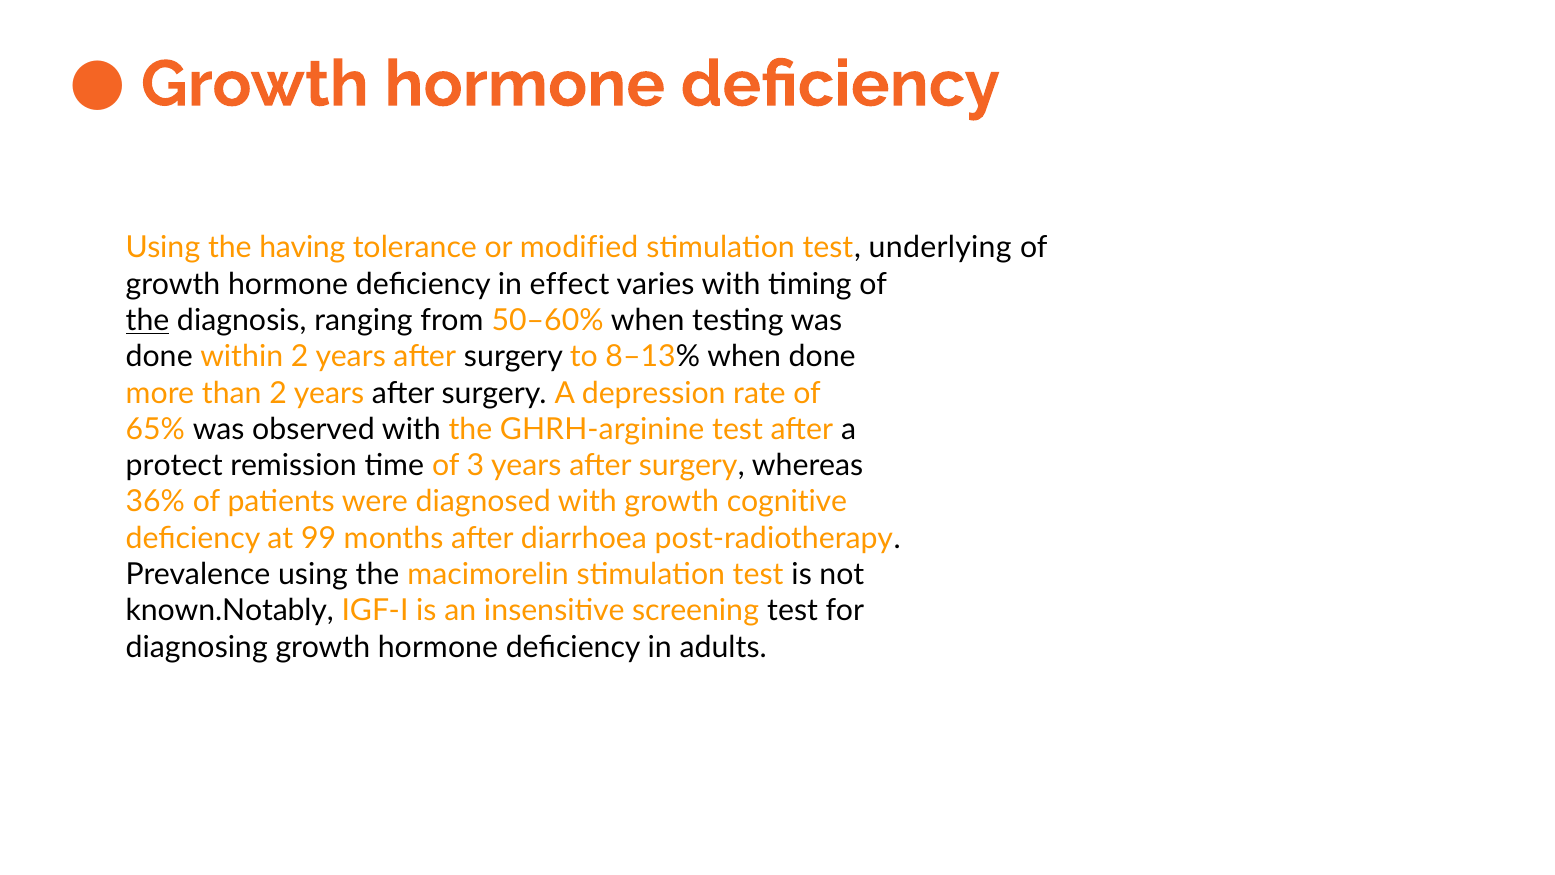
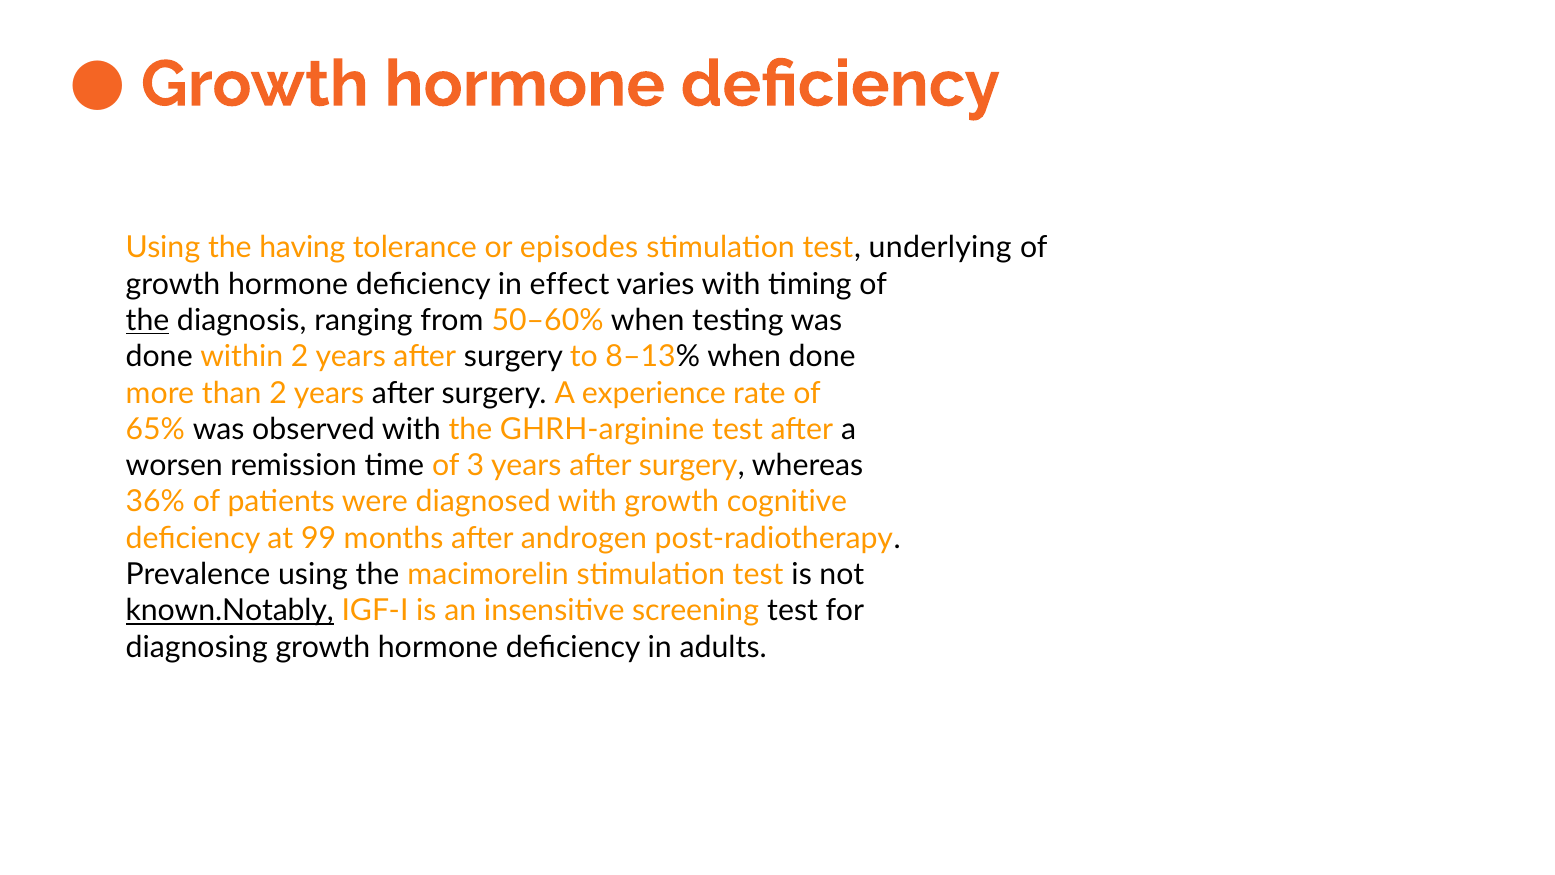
modified: modified -> episodes (579, 248)
depression: depression -> experience (654, 393)
protect: protect -> worsen (174, 466)
diarrhoea: diarrhoea -> androgen (584, 538)
known.Notably underline: none -> present (230, 611)
